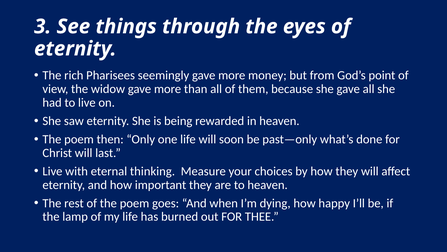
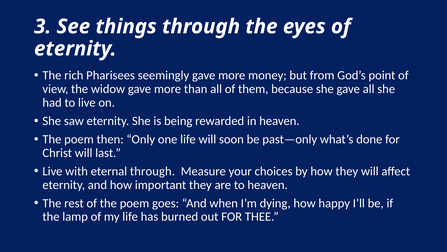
eternal thinking: thinking -> through (152, 171)
